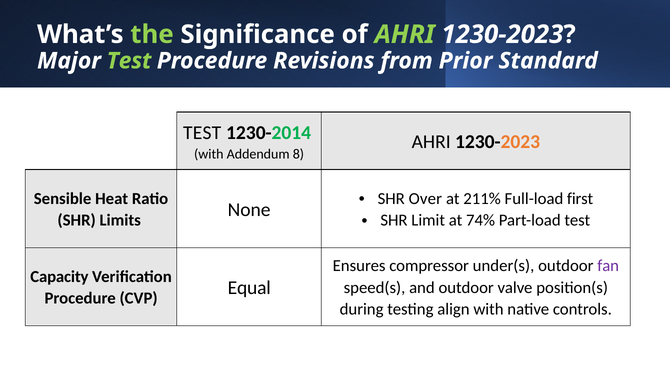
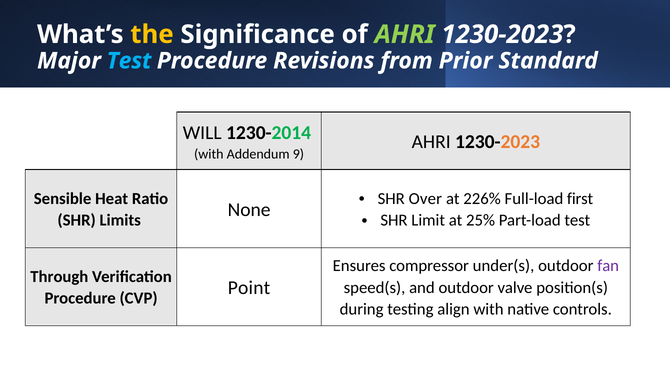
the colour: light green -> yellow (152, 34)
Test colour: light green -> light blue (129, 61)
TEST: TEST -> WILL (202, 133)
8: 8 -> 9 (298, 154)
211%: 211% -> 226% (482, 198)
74%: 74% -> 25% (481, 220)
Capacity: Capacity -> Through (59, 277)
Equal: Equal -> Point (249, 288)
